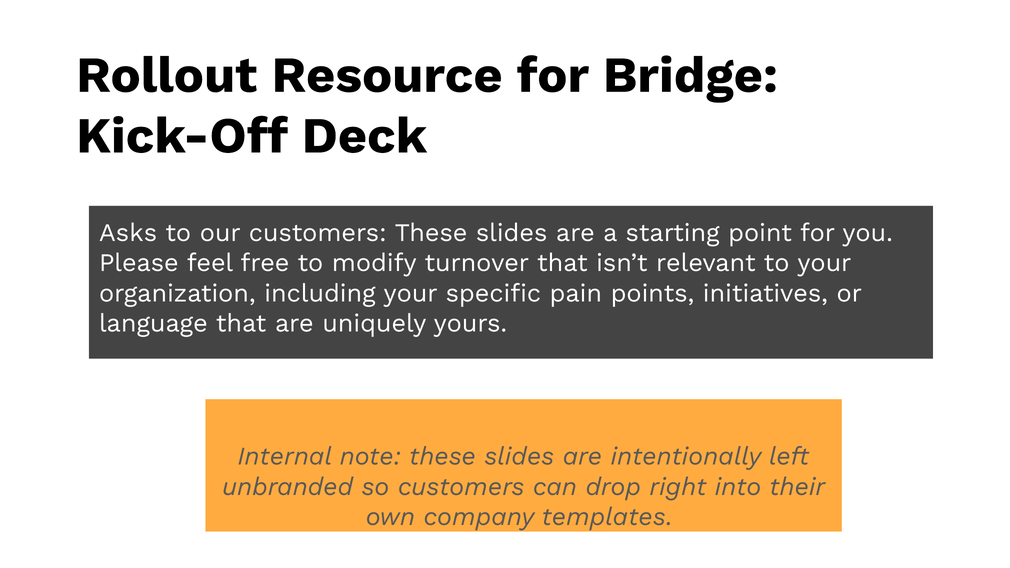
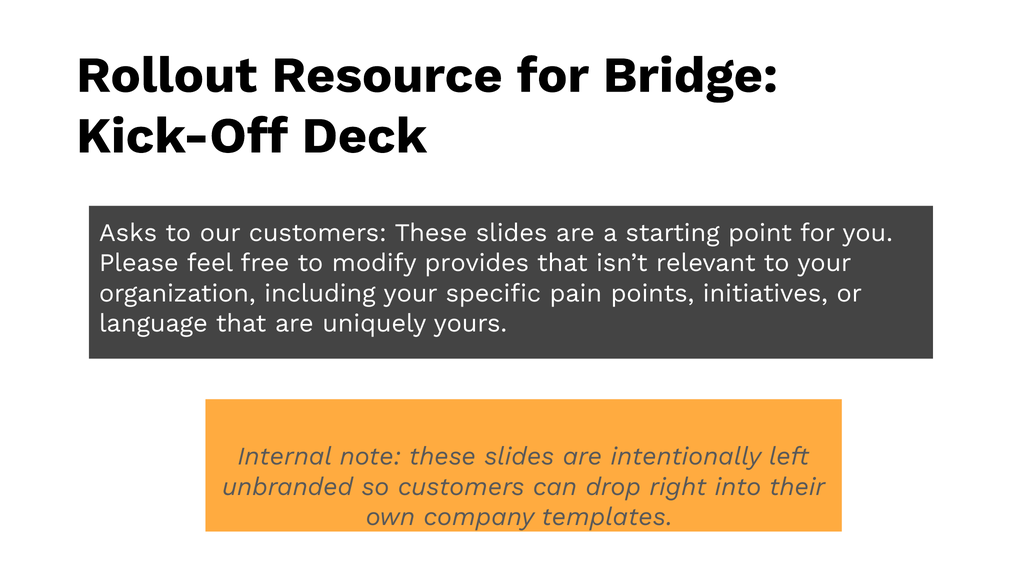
turnover: turnover -> provides (477, 263)
